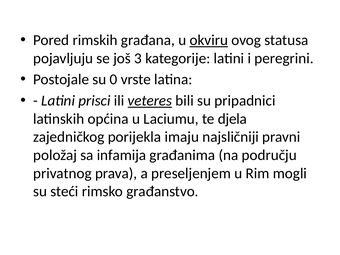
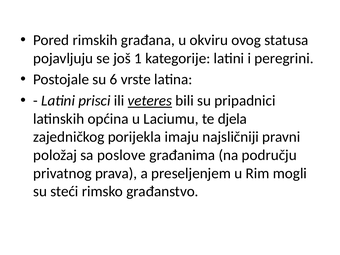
okviru underline: present -> none (209, 40)
3: 3 -> 1 (138, 58)
0: 0 -> 6 (114, 80)
infamija: infamija -> poslove (121, 155)
